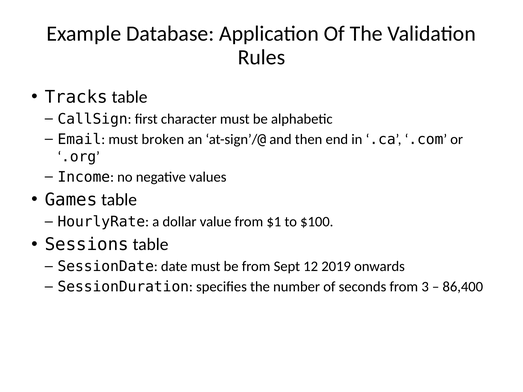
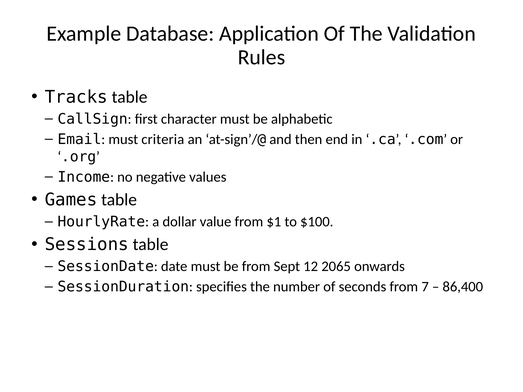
broken: broken -> criteria (163, 139)
2019: 2019 -> 2065 (336, 267)
3: 3 -> 7 (425, 287)
